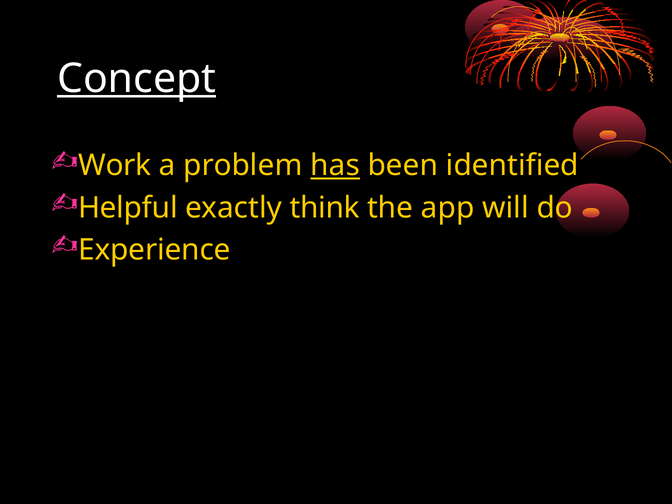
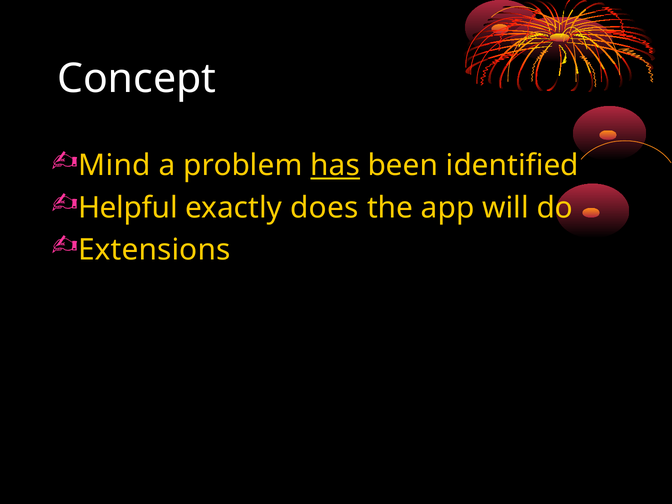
Concept underline: present -> none (137, 79)
Work: Work -> Mind (114, 166)
think: think -> does (324, 208)
Experience: Experience -> Extensions (154, 250)
